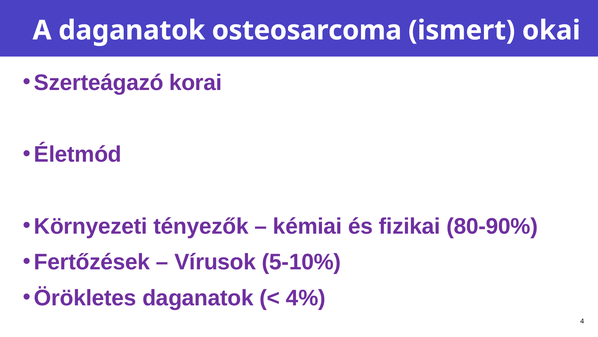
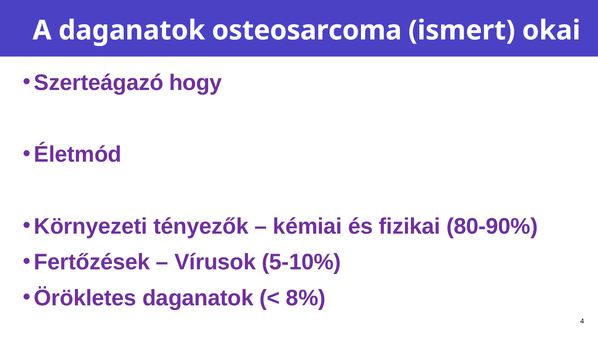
korai: korai -> hogy (196, 83)
4%: 4% -> 8% (306, 298)
